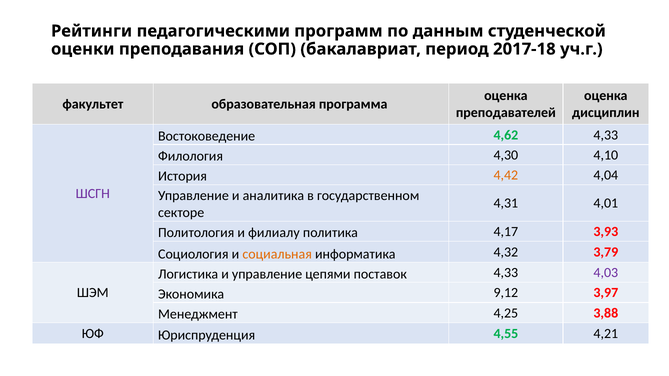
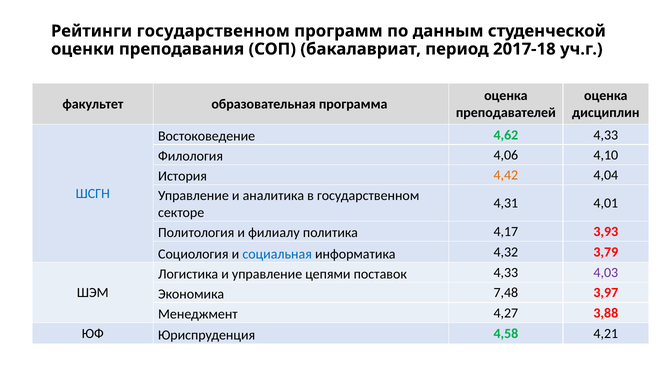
Рейтинги педагогическими: педагогическими -> государственном (213, 31)
4,30: 4,30 -> 4,06 (506, 155)
ШСГН colour: purple -> blue (93, 194)
социальная colour: orange -> blue (277, 254)
9,12: 9,12 -> 7,48 (506, 293)
4,25: 4,25 -> 4,27 (506, 313)
4,55: 4,55 -> 4,58 (506, 334)
